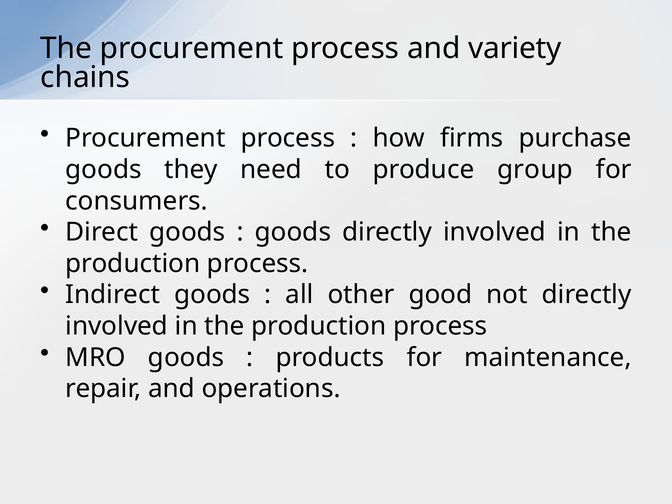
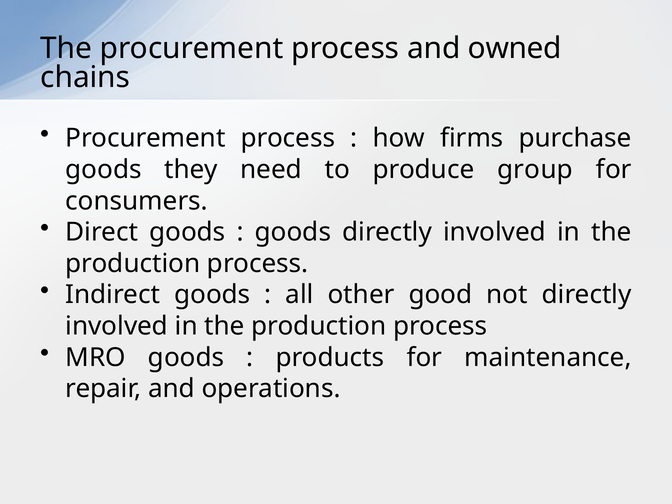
variety: variety -> owned (515, 49)
